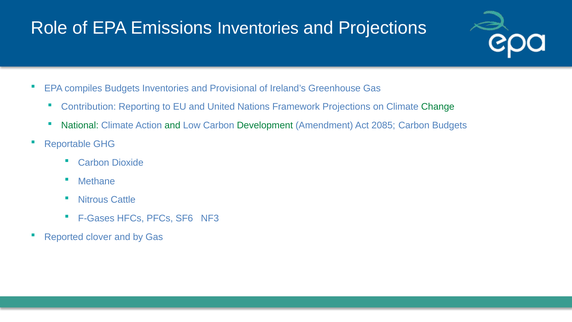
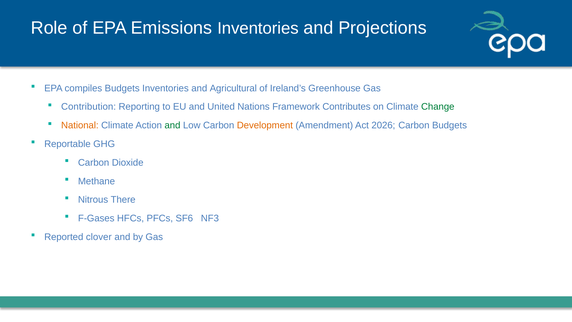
Provisional: Provisional -> Agricultural (233, 88)
Framework Projections: Projections -> Contributes (346, 107)
National colour: green -> orange (80, 125)
Development colour: green -> orange (265, 125)
2085: 2085 -> 2026 (383, 125)
Cattle: Cattle -> There (123, 200)
